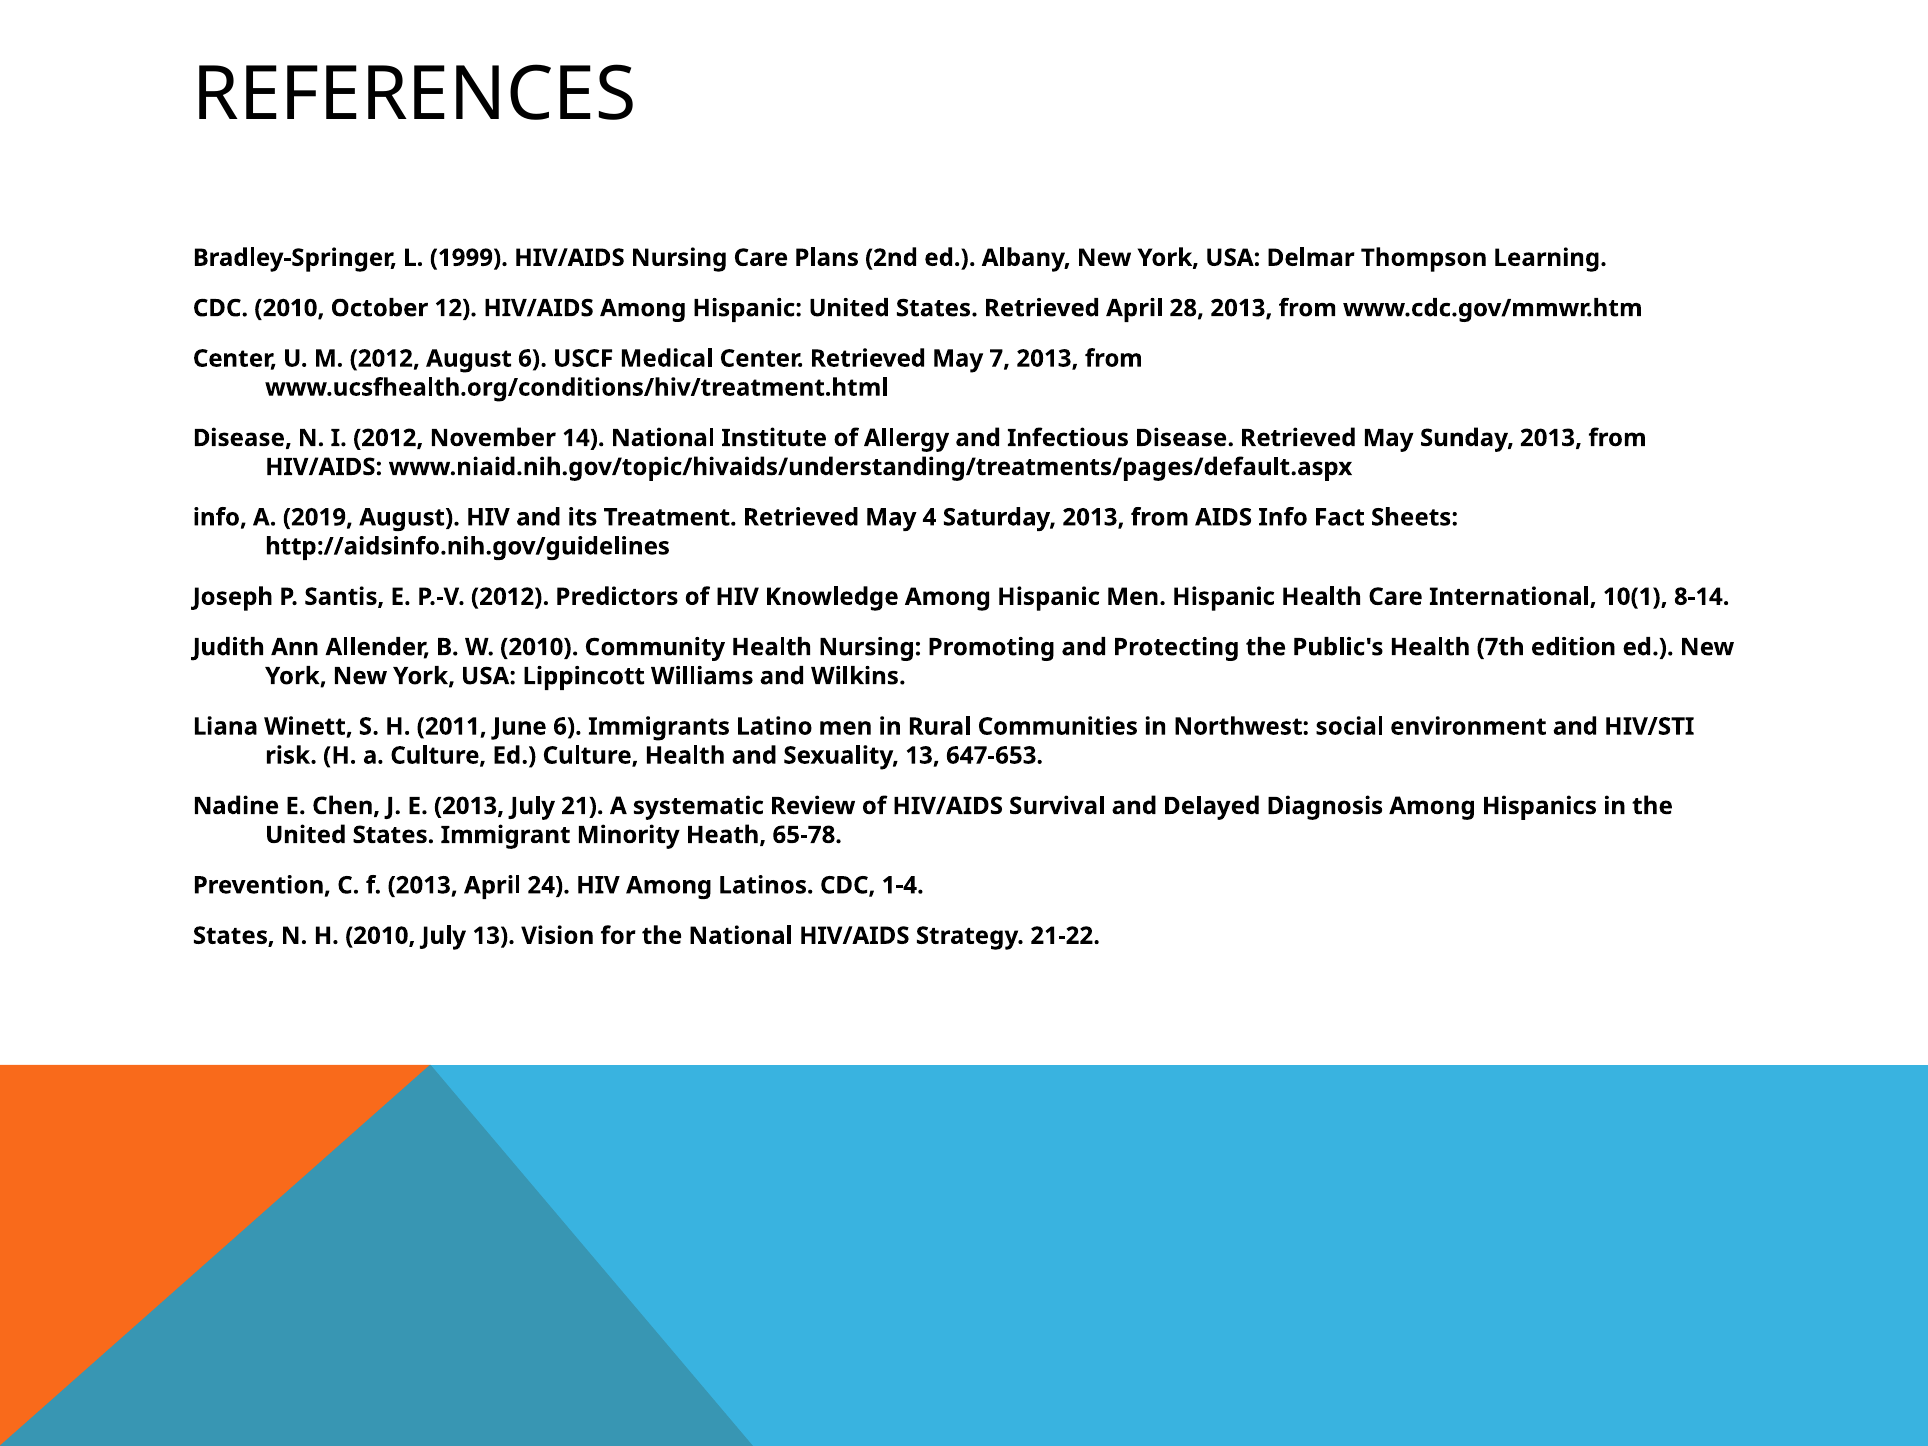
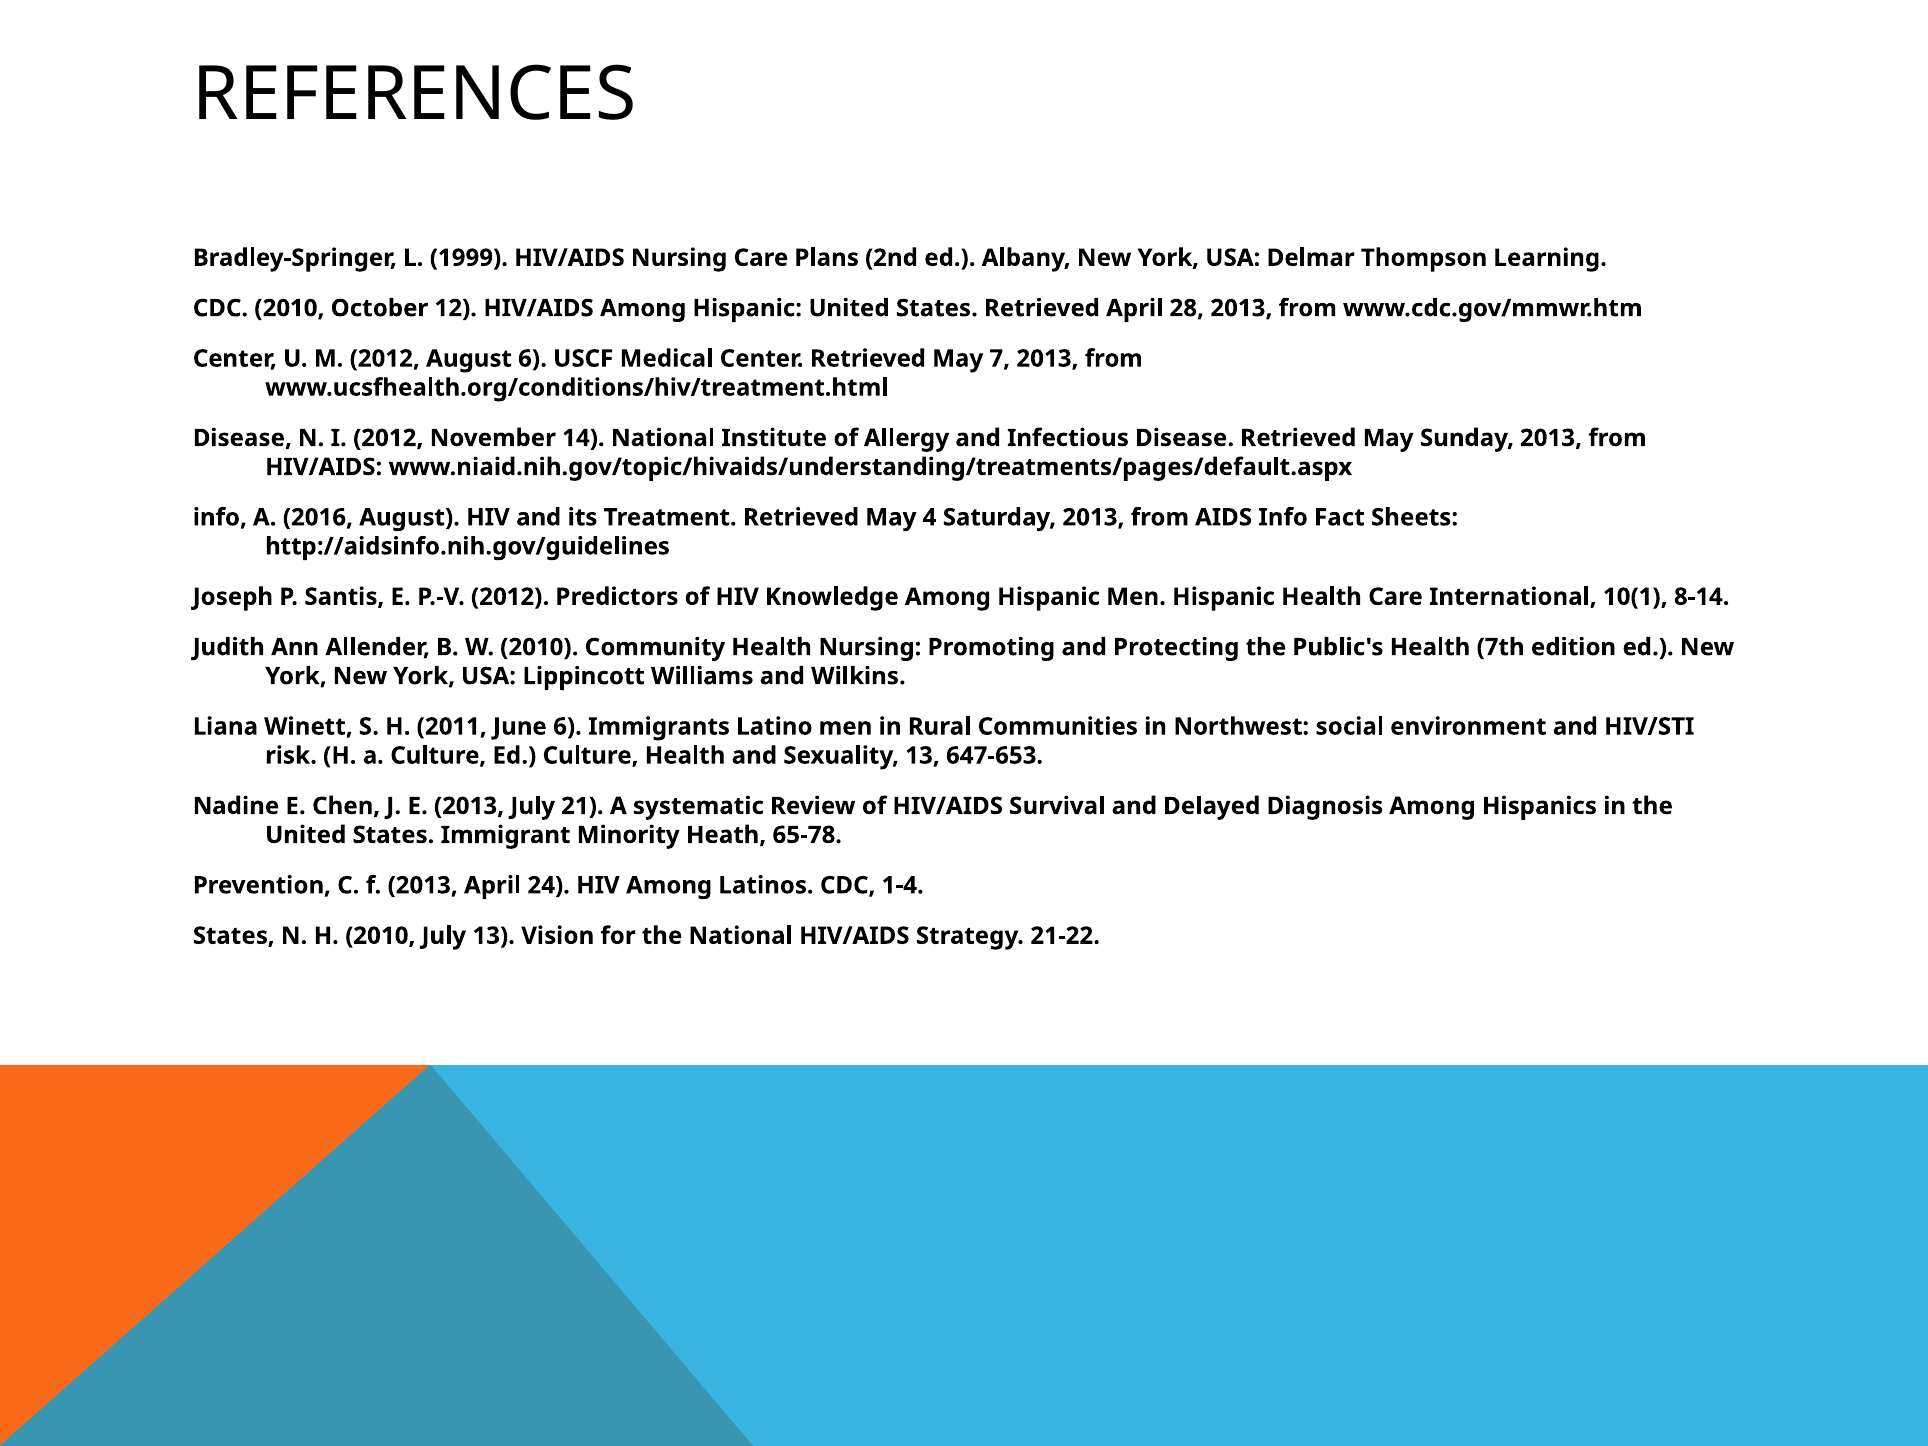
2019: 2019 -> 2016 (318, 517)
